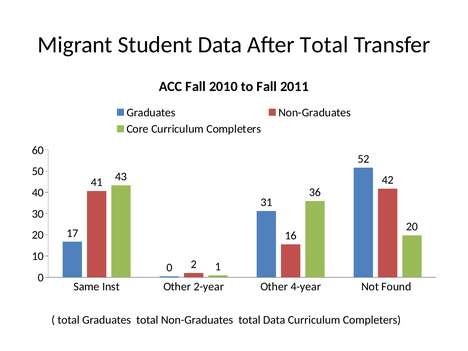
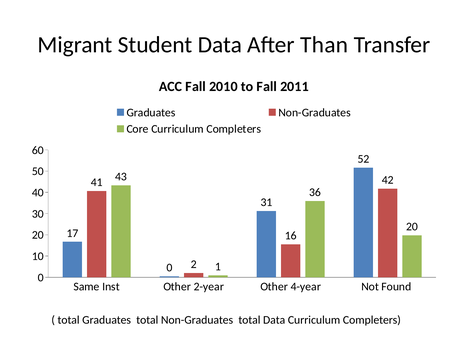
After Total: Total -> Than (324, 45)
